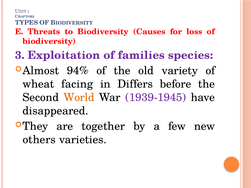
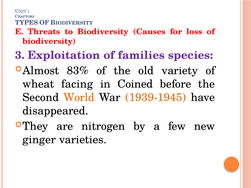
94%: 94% -> 83% (78, 71)
Differs: Differs -> Coined (135, 84)
1939-1945 colour: purple -> orange (156, 97)
together: together -> nitrogen (103, 126)
others: others -> ginger (39, 140)
